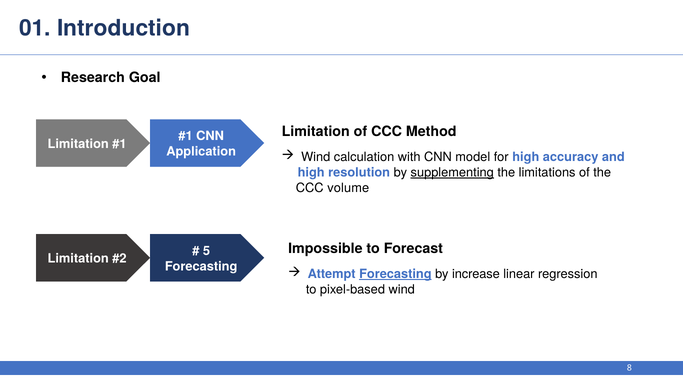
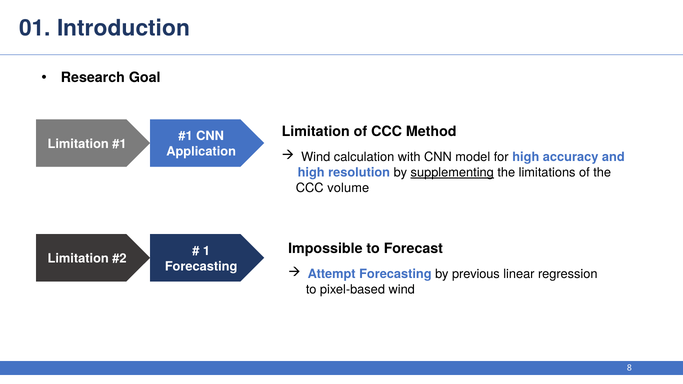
5: 5 -> 1 (207, 251)
Forecasting underline: present -> none (395, 274)
increase: increase -> previous (476, 274)
